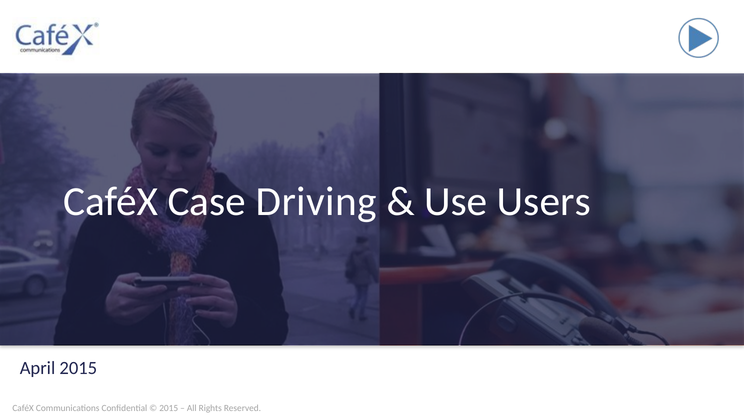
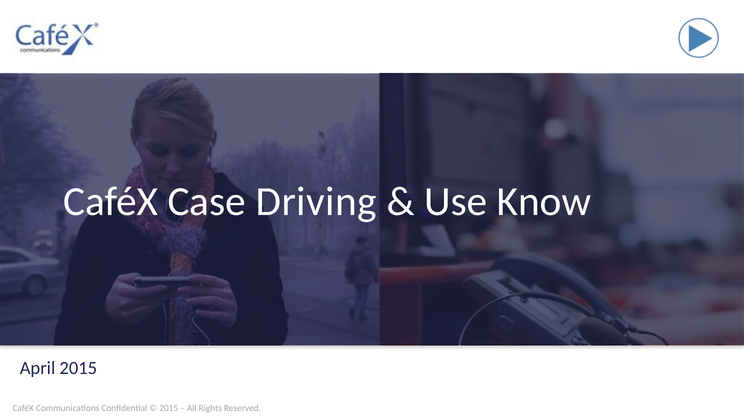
Users: Users -> Know (544, 201)
